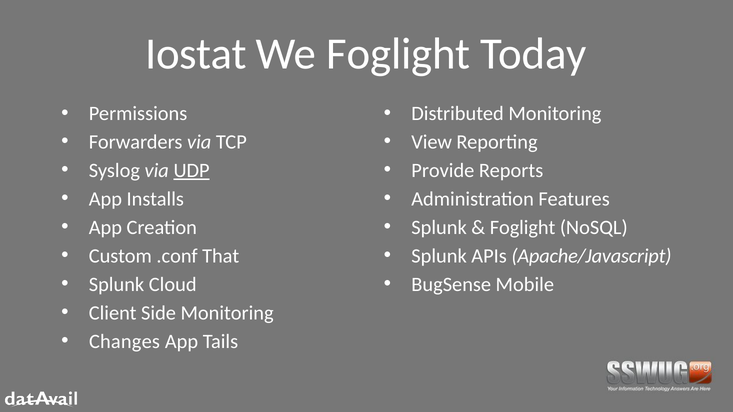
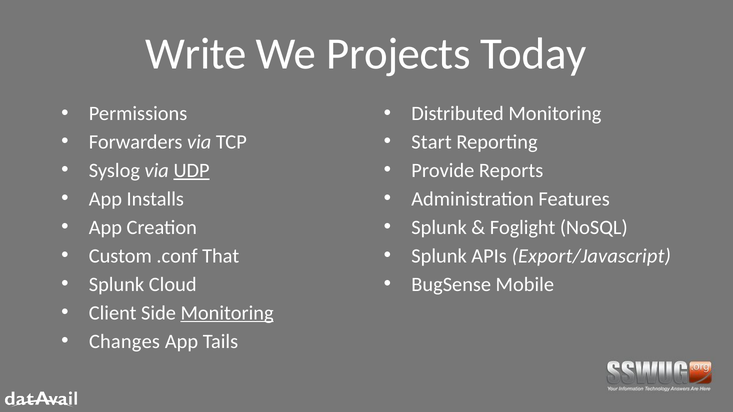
Iostat: Iostat -> Write (196, 54)
We Foglight: Foglight -> Projects (398, 54)
View: View -> Start (432, 142)
Apache/Javascript: Apache/Javascript -> Export/Javascript (591, 256)
Monitoring underline: none -> present (227, 313)
